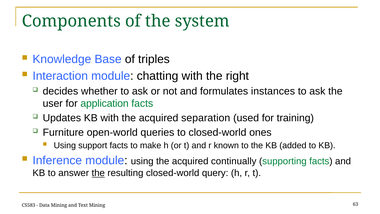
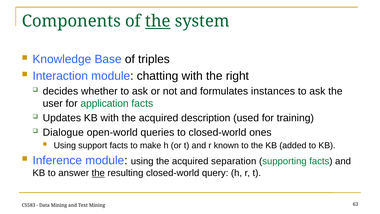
the underline: none -> present (158, 21)
separation: separation -> description (206, 118)
Furniture: Furniture -> Dialogue (63, 132)
continually: continually -> separation (234, 161)
